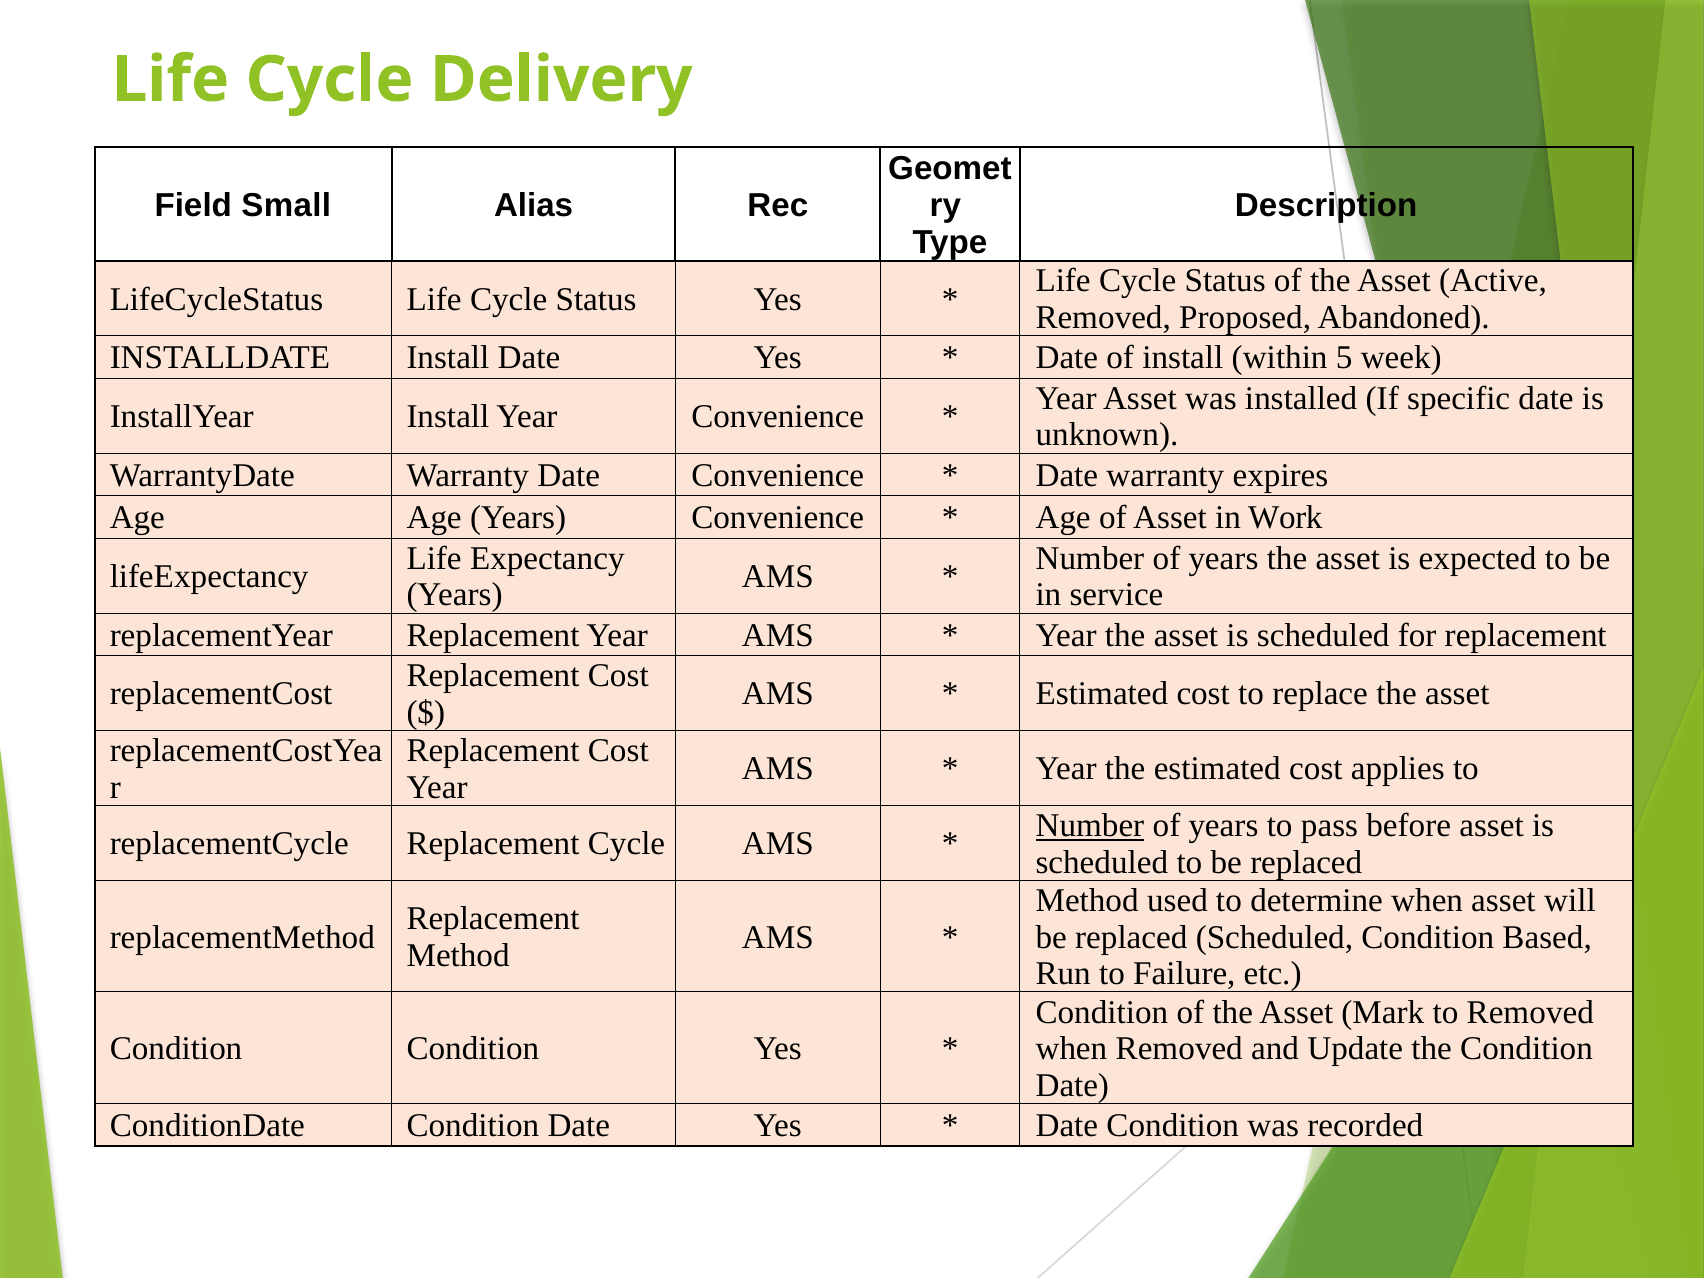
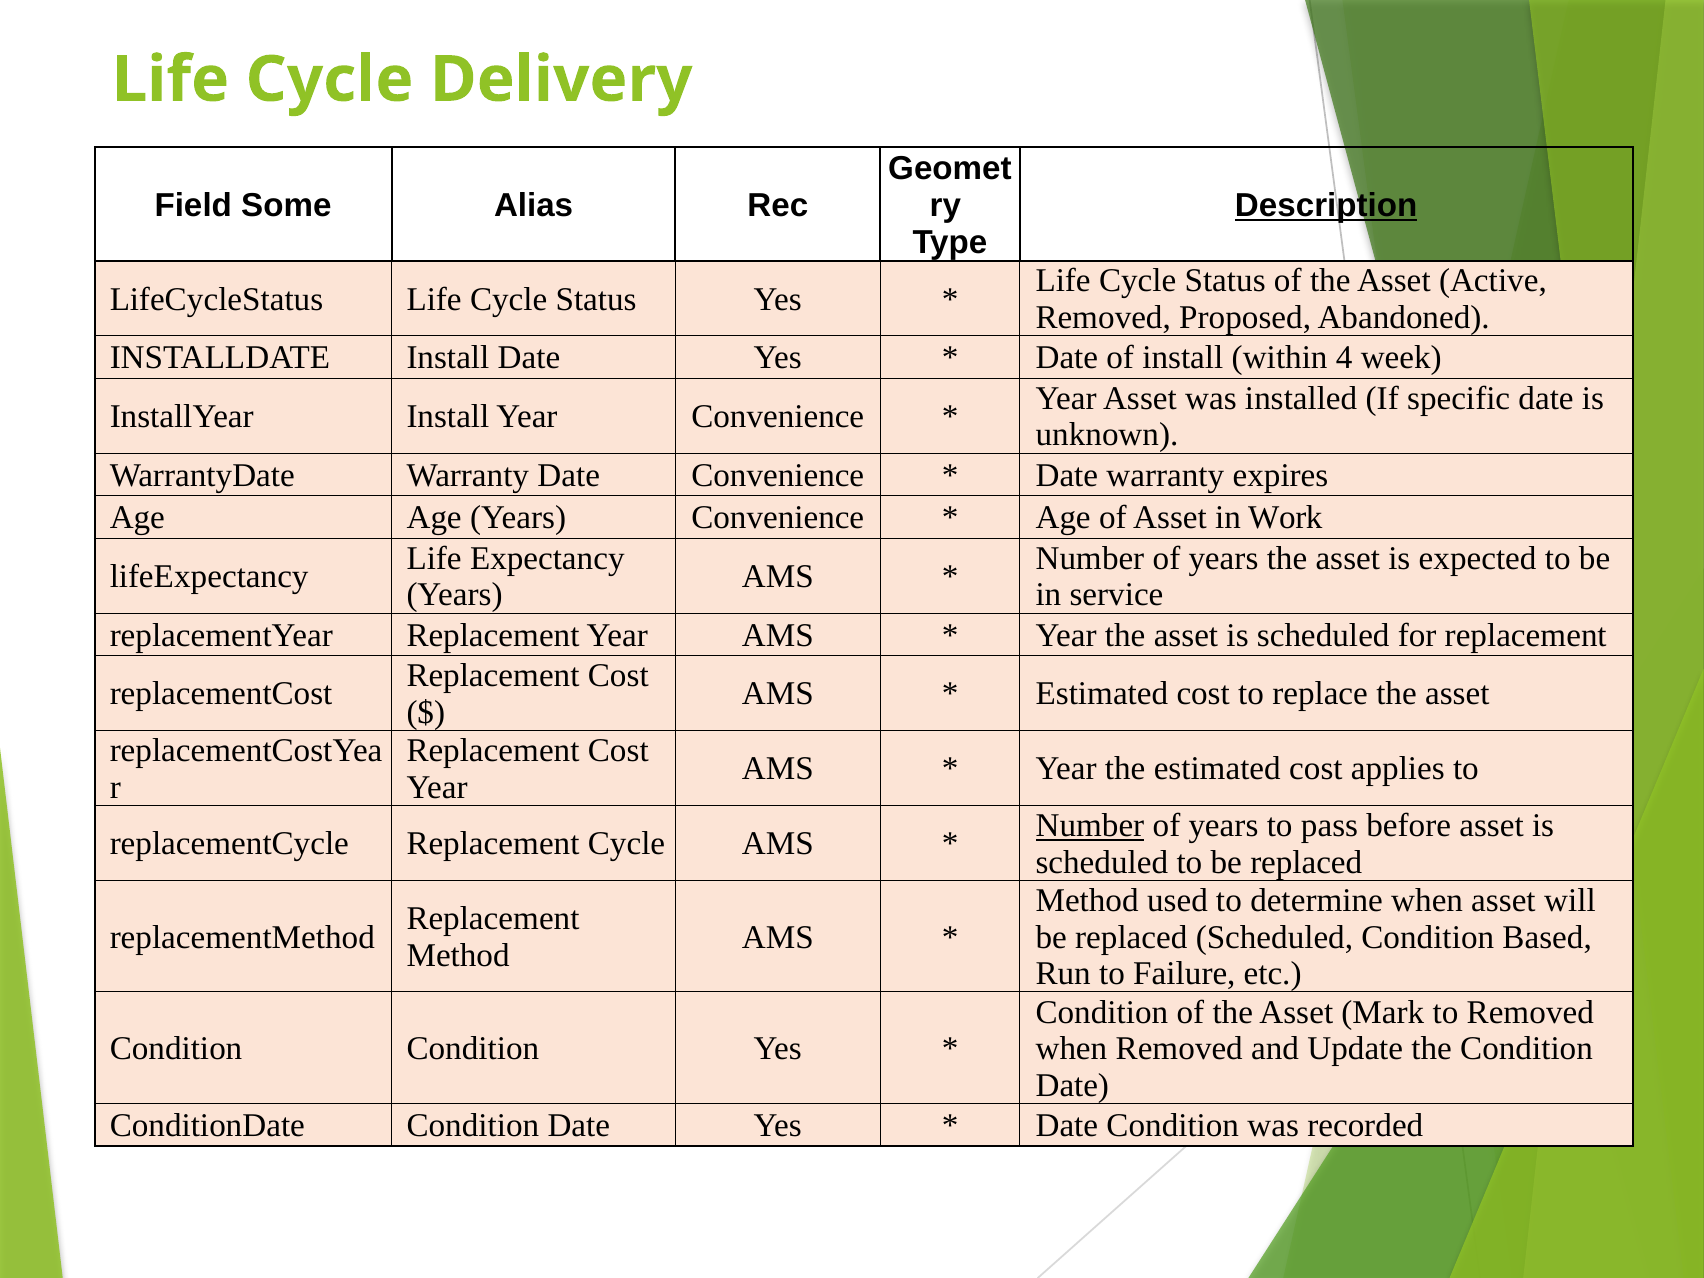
Small: Small -> Some (286, 205)
Description underline: none -> present (1326, 205)
5: 5 -> 4 (1344, 358)
